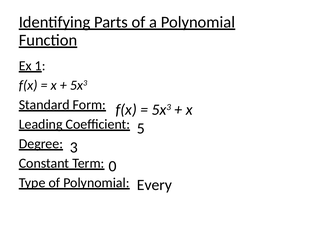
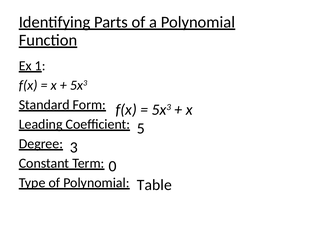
Every: Every -> Table (154, 185)
